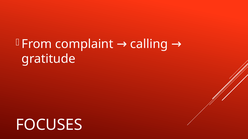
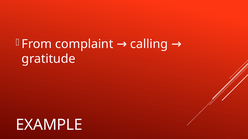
FOCUSES: FOCUSES -> EXAMPLE (49, 125)
